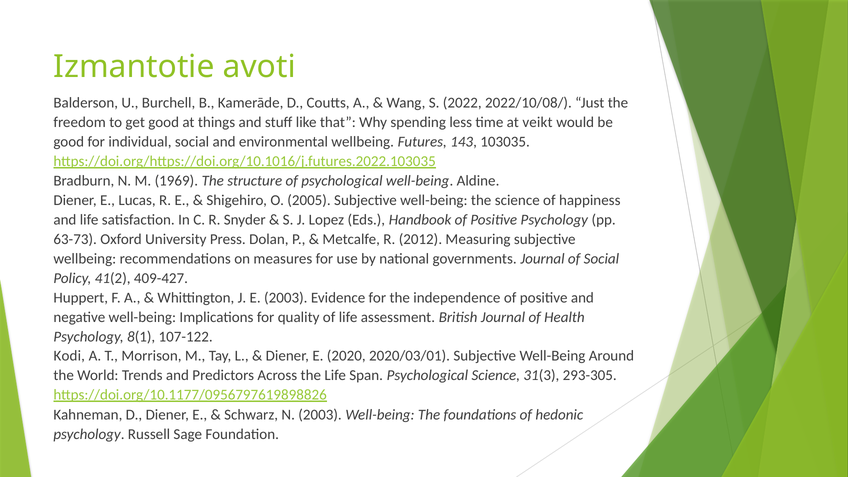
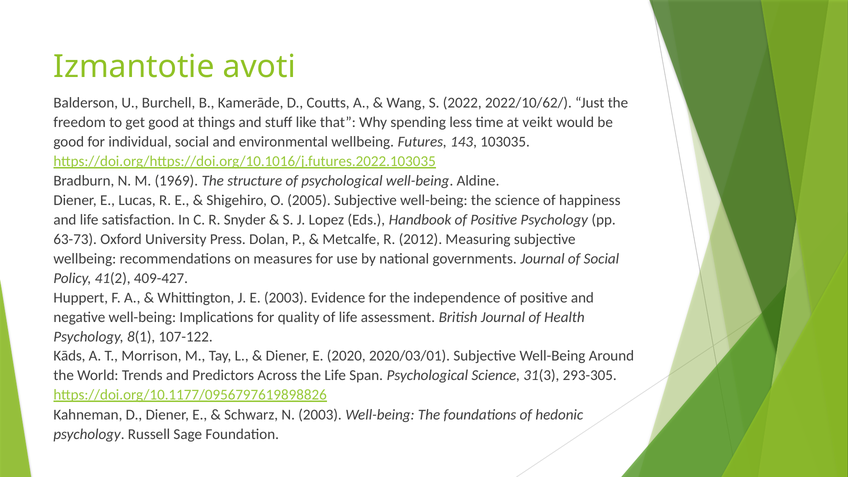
2022/10/08/: 2022/10/08/ -> 2022/10/62/ (528, 103)
Kodi: Kodi -> Kāds (69, 356)
